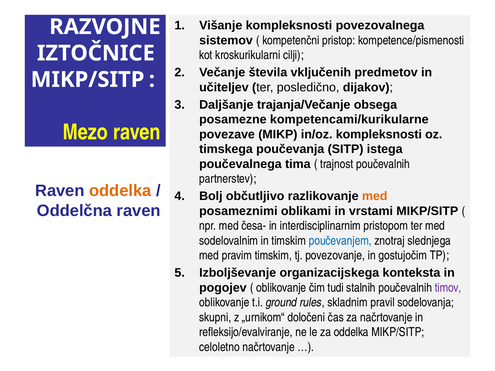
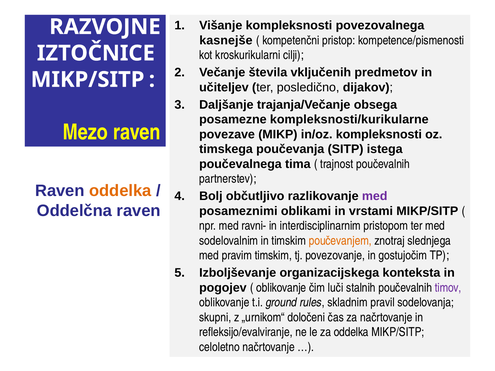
sistemov: sistemov -> kasnejše (226, 40)
kompetencami/kurikularne: kompetencami/kurikularne -> kompleksnosti/kurikularne (349, 120)
med colour: orange -> purple (375, 196)
česa-: česa- -> ravni- (254, 226)
poučevanjem colour: blue -> orange (340, 241)
tudi: tudi -> luči (336, 288)
